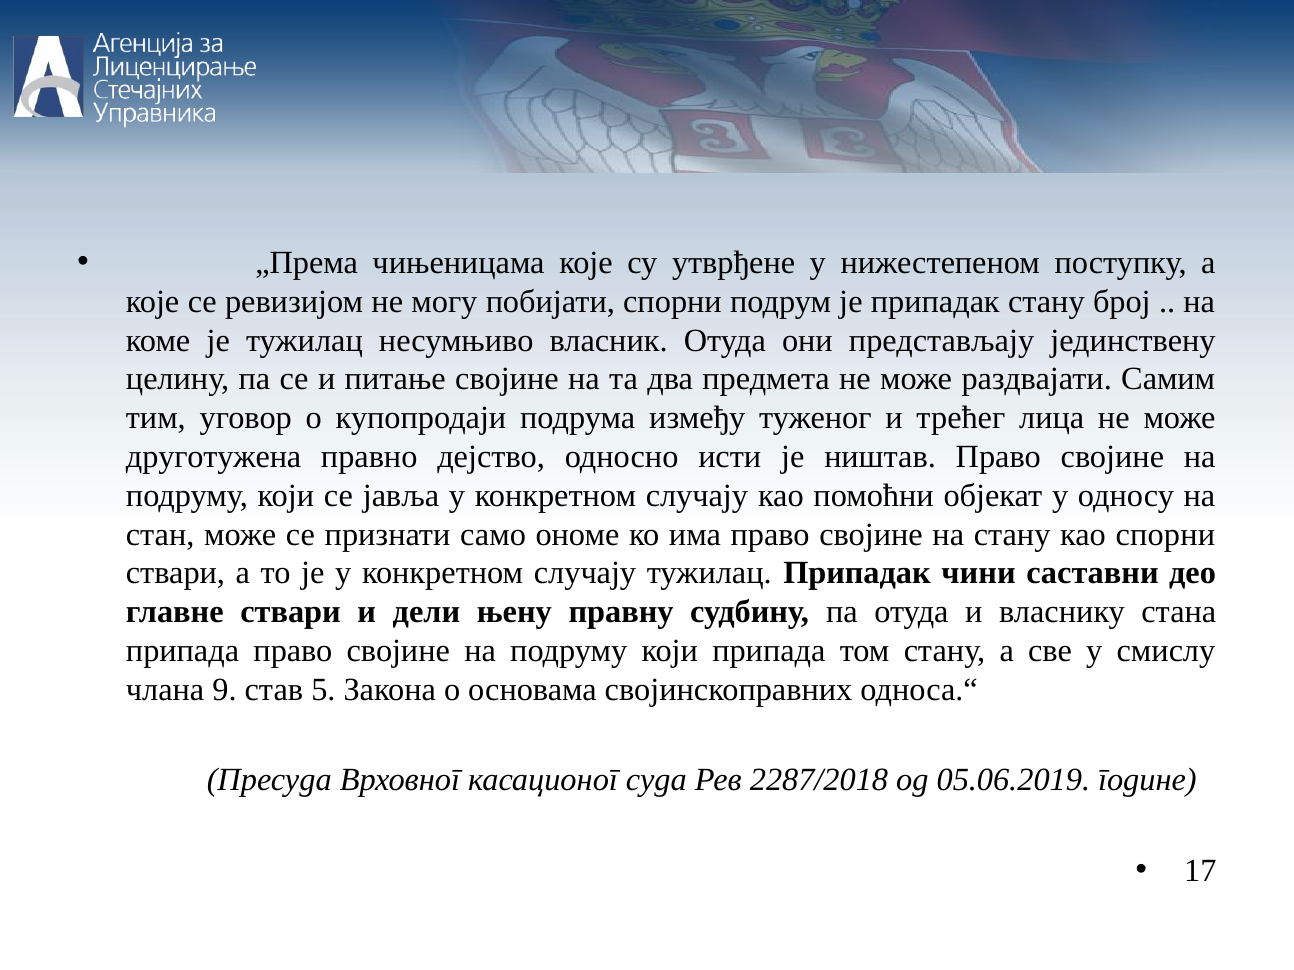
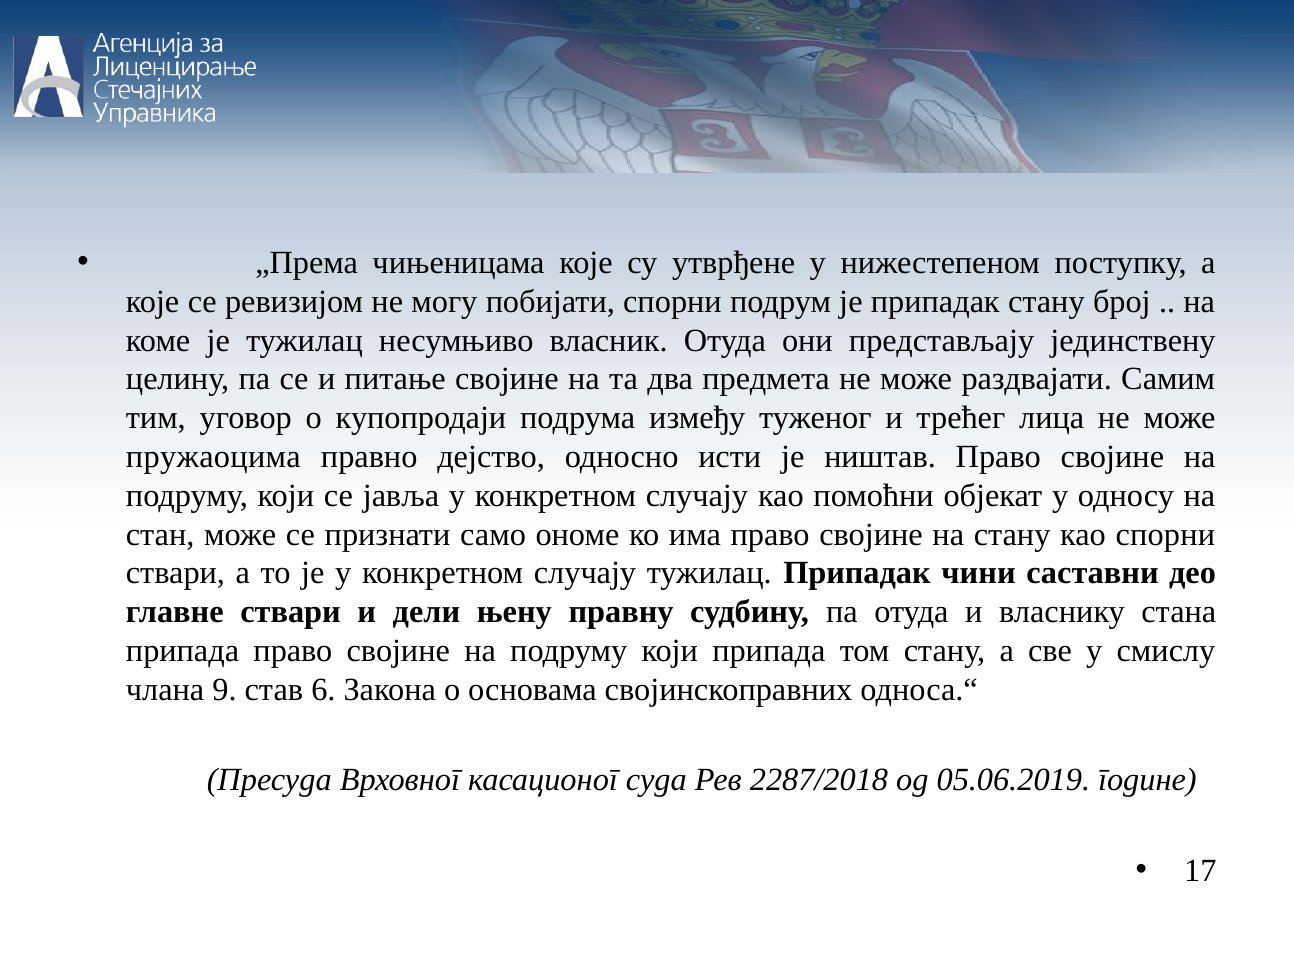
друготужена: друготужена -> пружаоцима (213, 457)
5: 5 -> 6 (323, 690)
